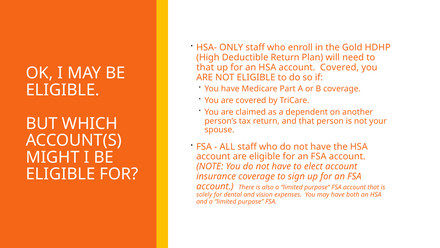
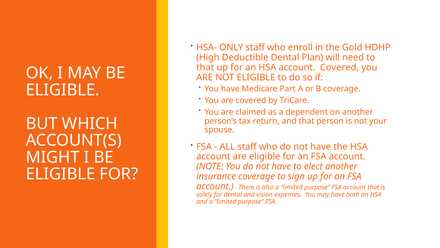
Deductible Return: Return -> Dental (285, 57)
elect account: account -> another (341, 166)
